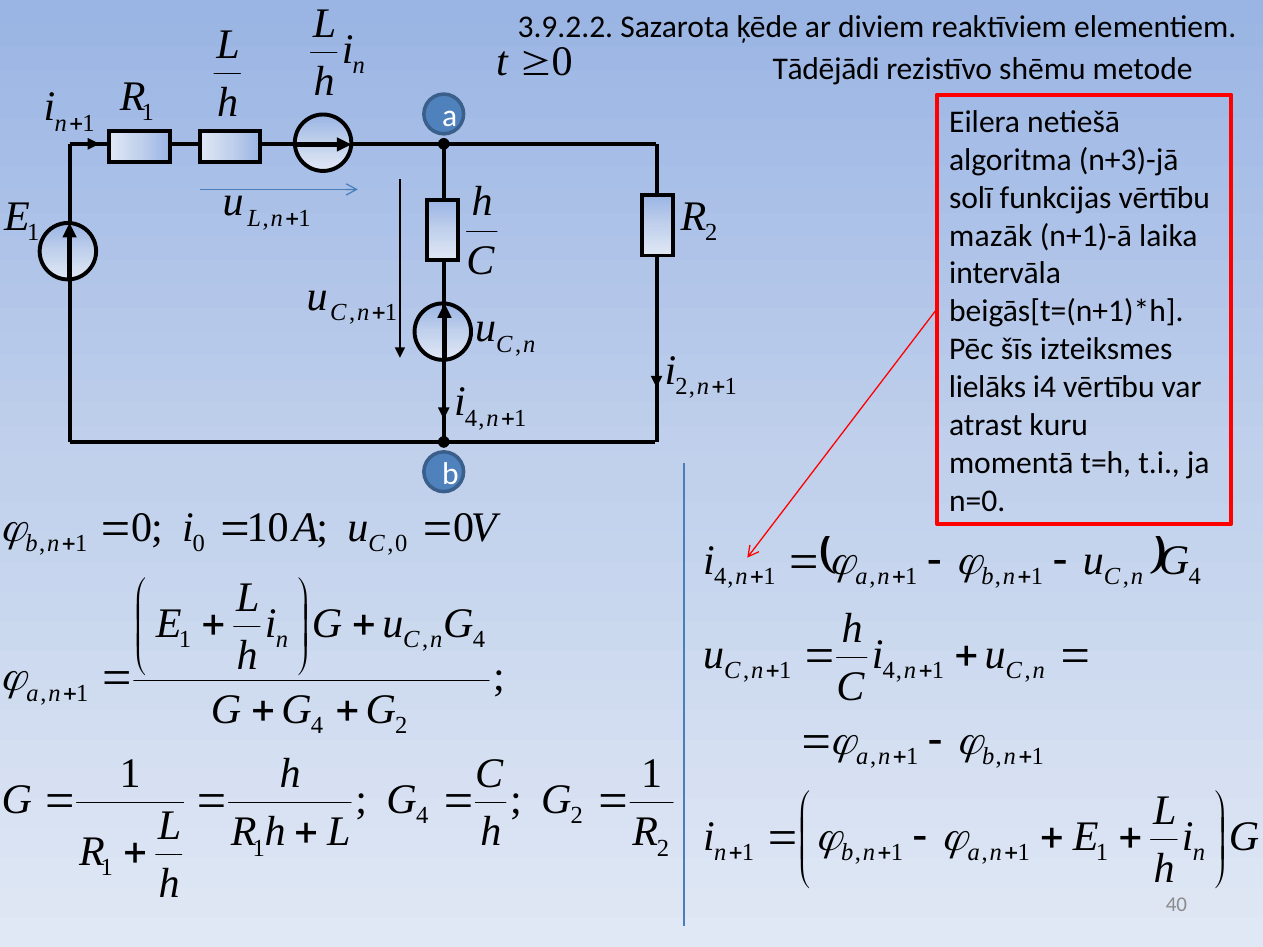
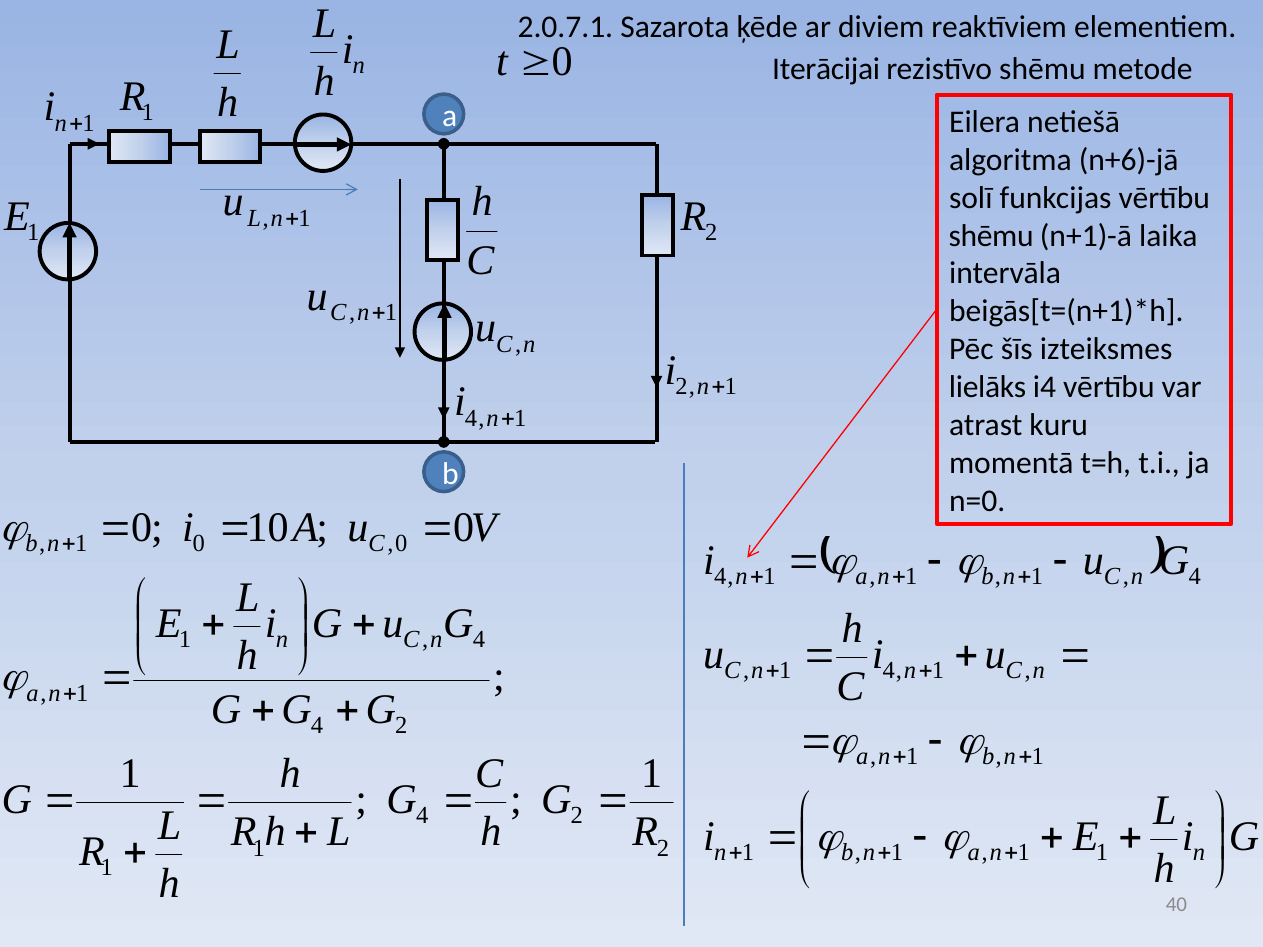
3.9.2.2: 3.9.2.2 -> 2.0.7.1 (565, 27)
Tādējādi: Tādējādi -> Iterācijai (826, 69)
n+3)-jā: n+3)-jā -> n+6)-jā (1129, 160)
mazāk: mazāk -> shēmu (991, 236)
